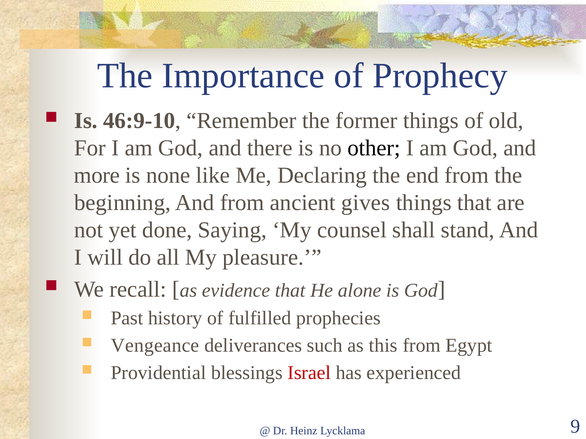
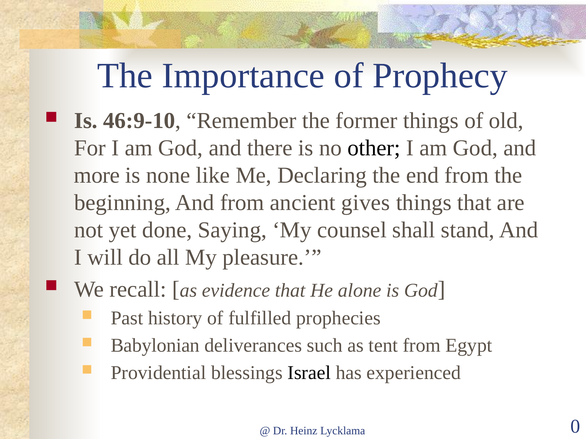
Vengeance: Vengeance -> Babylonian (155, 346)
this: this -> tent (383, 346)
Israel colour: red -> black (309, 373)
9: 9 -> 0 (575, 427)
